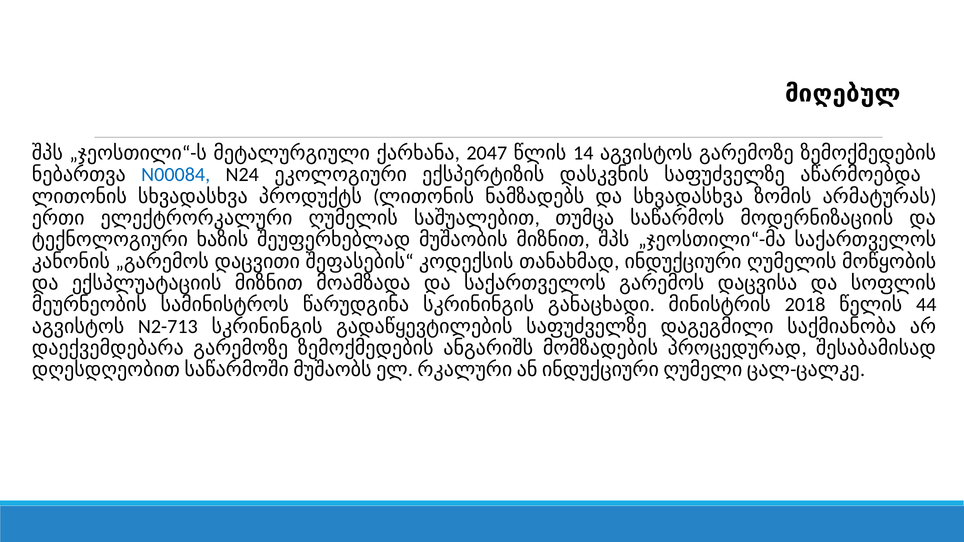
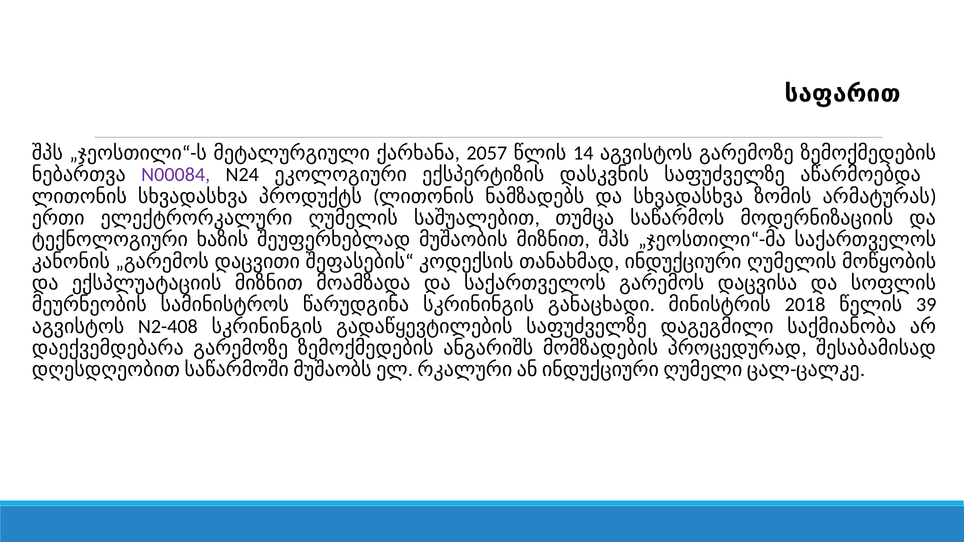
მიღებულ: მიღებულ -> საფარით (843, 94)
2047: 2047 -> 2057 (487, 153)
N00084 colour: blue -> purple (176, 175)
44: 44 -> 39 (926, 305)
N2-713: N2-713 -> N2-408 (168, 327)
